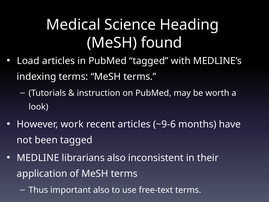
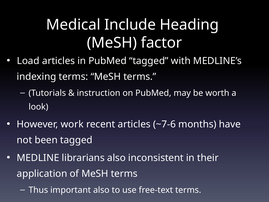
Science: Science -> Include (130, 25)
found: found -> factor (161, 43)
~9-6: ~9-6 -> ~7-6 (164, 124)
